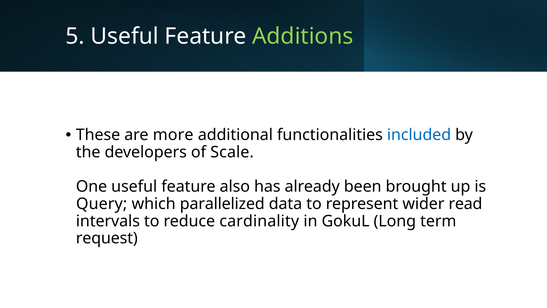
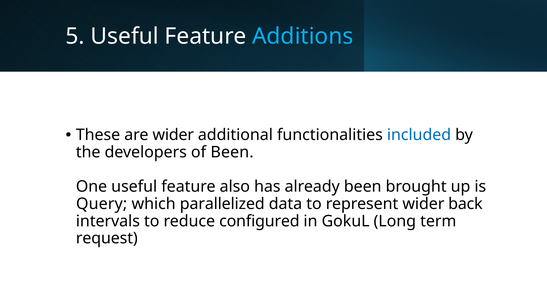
Additions colour: light green -> light blue (303, 36)
are more: more -> wider (173, 135)
of Scale: Scale -> Been (232, 152)
read: read -> back (465, 204)
cardinality: cardinality -> configured (259, 221)
